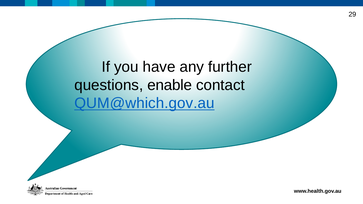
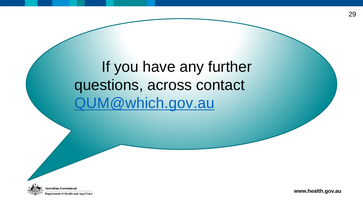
enable: enable -> across (170, 85)
